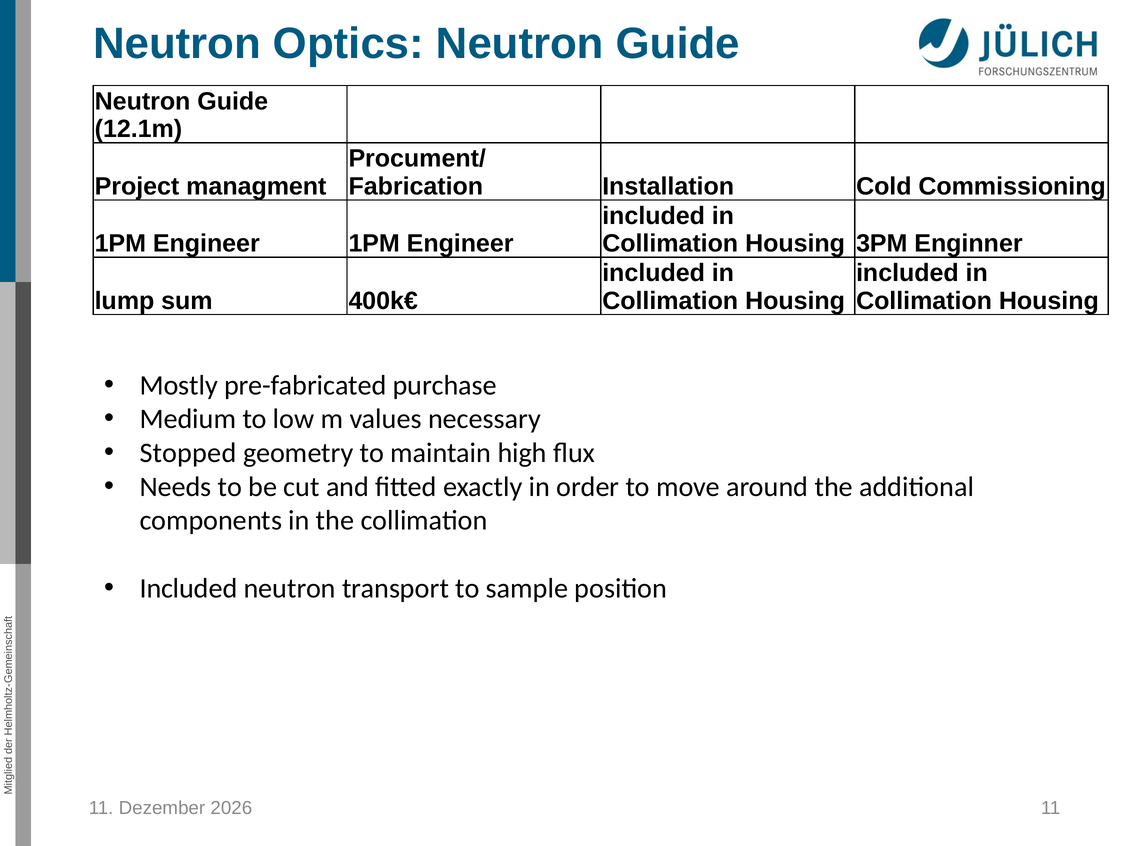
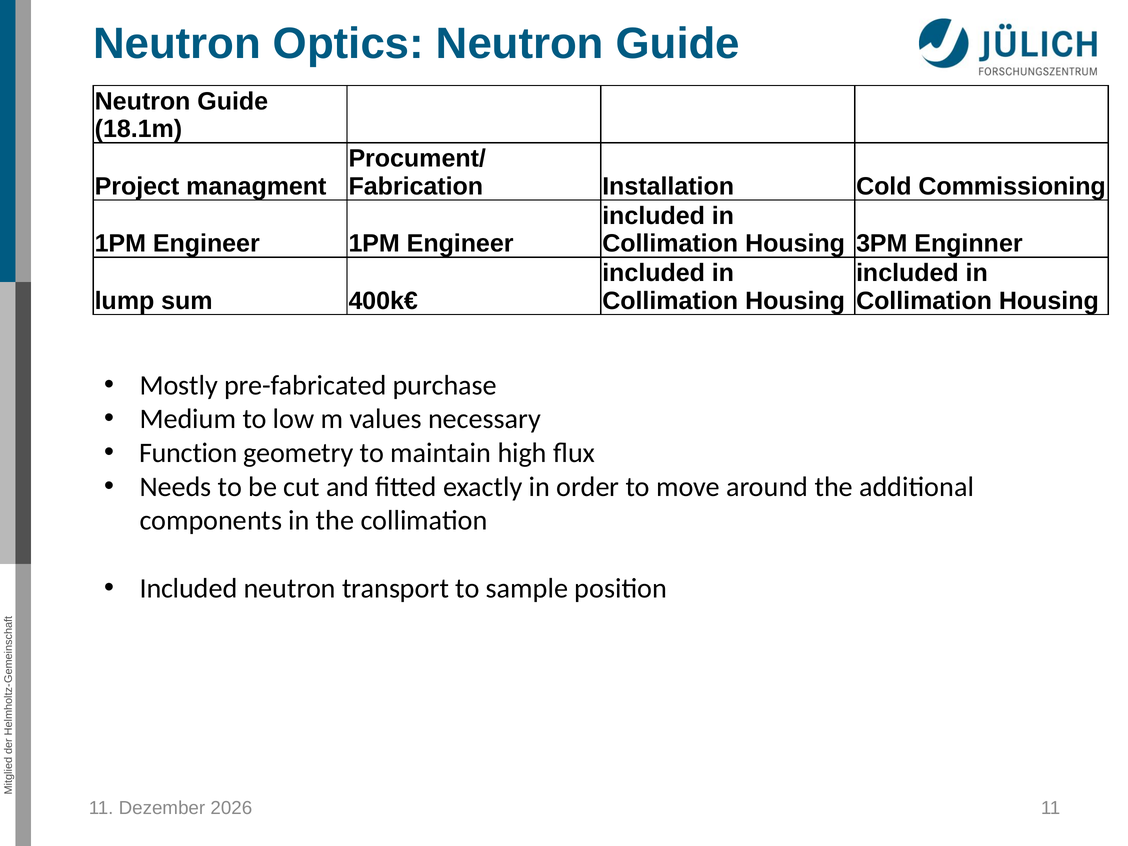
12.1m: 12.1m -> 18.1m (138, 129)
Stopped: Stopped -> Function (188, 453)
